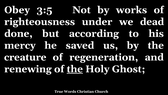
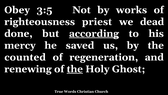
under: under -> priest (97, 22)
according underline: none -> present (94, 33)
creature: creature -> counted (25, 57)
